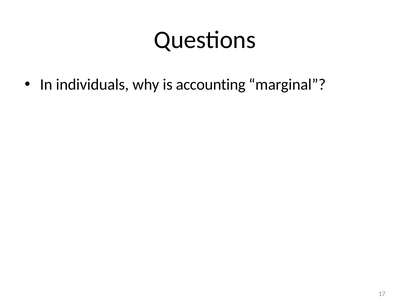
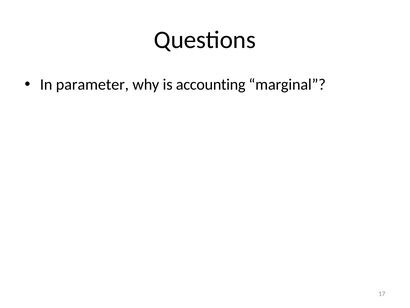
individuals: individuals -> parameter (92, 84)
